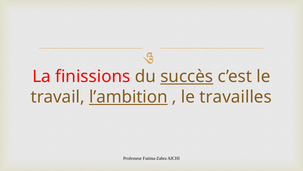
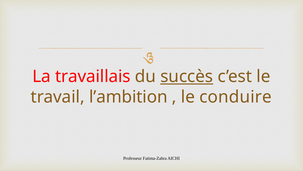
finissions: finissions -> travaillais (93, 76)
l’ambition underline: present -> none (128, 97)
travailles: travailles -> conduire (236, 97)
